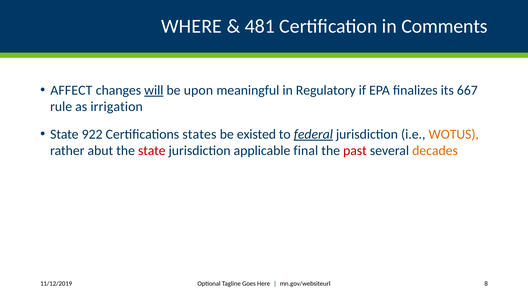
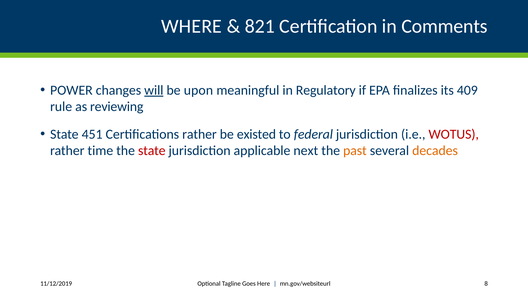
481: 481 -> 821 (260, 26)
AFFECT: AFFECT -> POWER (71, 90)
667: 667 -> 409 (467, 90)
irrigation: irrigation -> reviewing (117, 107)
922: 922 -> 451 (92, 134)
Certifications states: states -> rather (199, 134)
federal underline: present -> none (313, 134)
WOTUS colour: orange -> red (454, 134)
abut: abut -> time (100, 151)
final: final -> next (306, 151)
past colour: red -> orange (355, 151)
